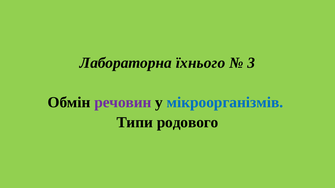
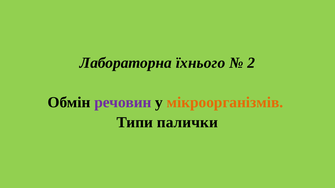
3: 3 -> 2 (251, 63)
мікроорганізмів colour: blue -> orange (225, 102)
родового: родового -> палички (187, 123)
